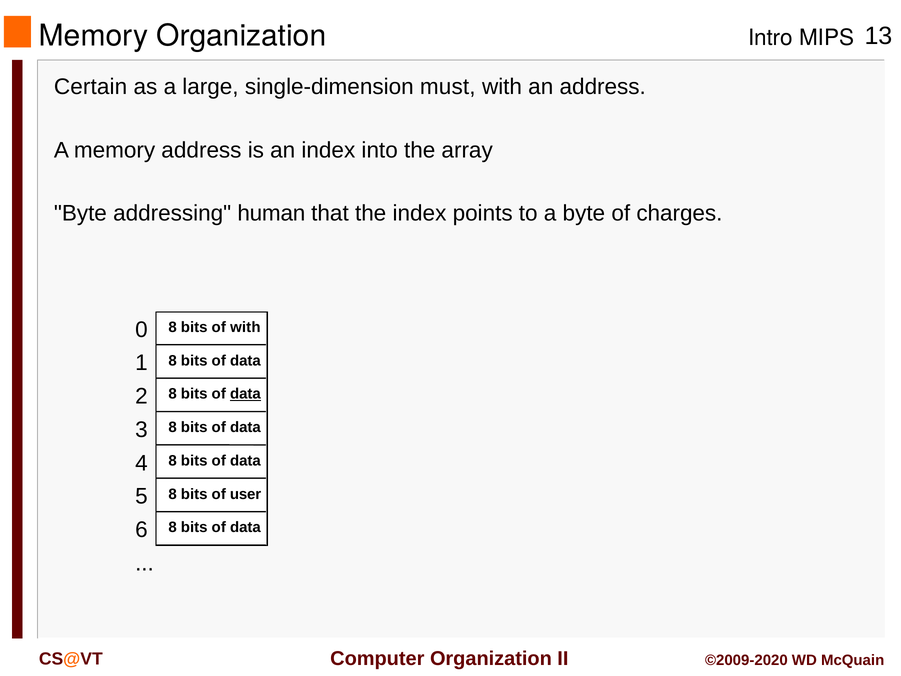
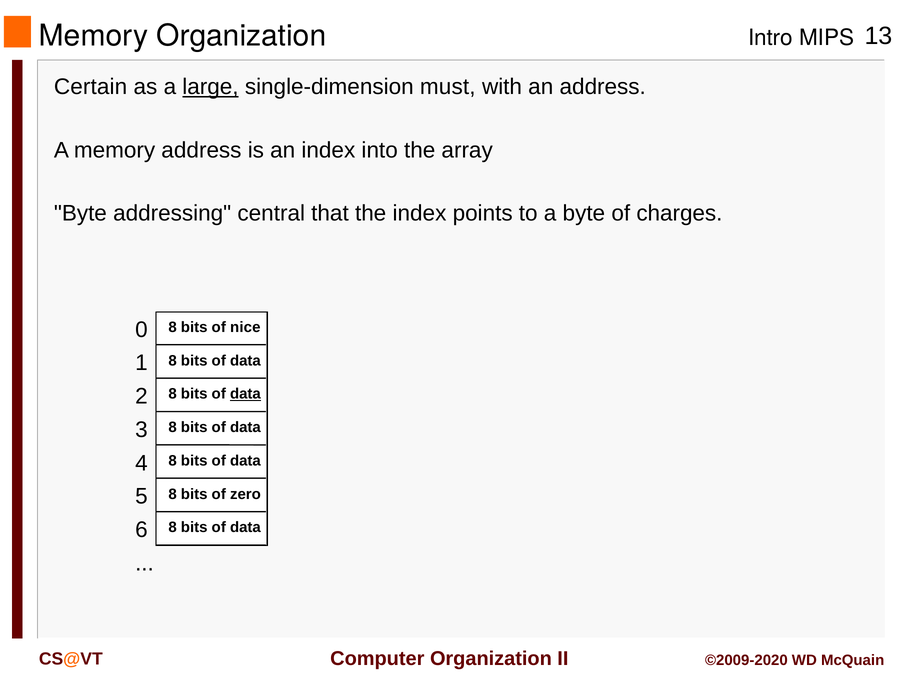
large underline: none -> present (210, 87)
human: human -> central (271, 213)
of with: with -> nice (245, 327)
user: user -> zero (245, 494)
